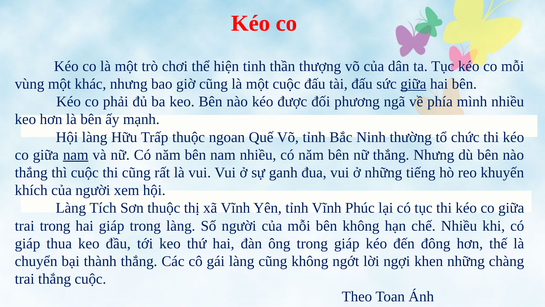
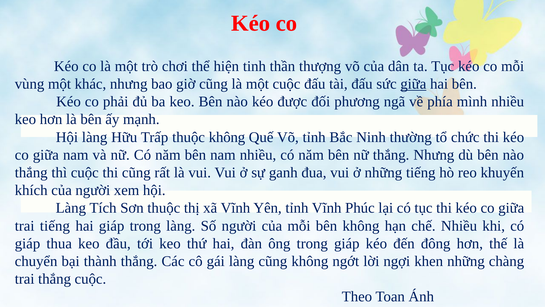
thuộc ngoan: ngoan -> không (227, 137)
nam underline: present -> none (76, 155)
trai trong: trong -> tiếng (55, 225)
